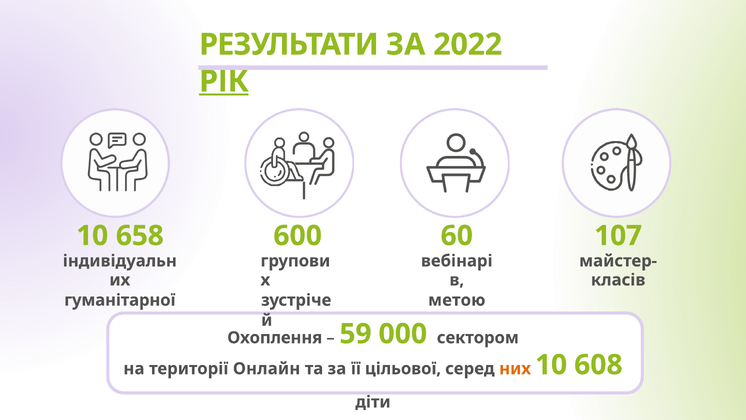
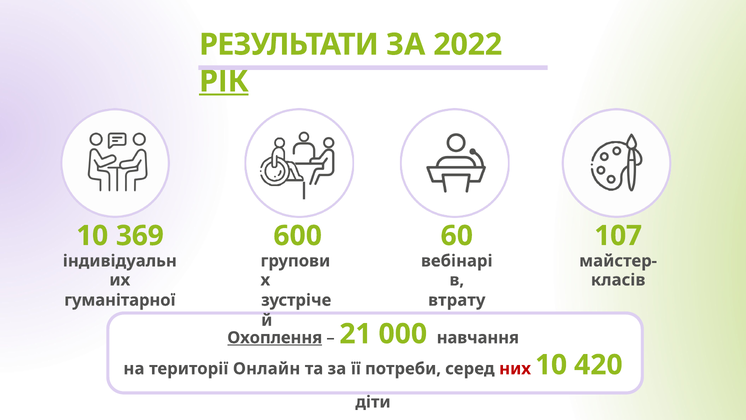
658: 658 -> 369 (140, 236)
метою: метою -> втрату (457, 300)
Охоплення underline: none -> present (275, 337)
59: 59 -> 21 (355, 334)
сектором: сектором -> навчання (478, 337)
цільової: цільової -> потреби (403, 368)
них colour: orange -> red (515, 368)
608: 608 -> 420 (598, 365)
